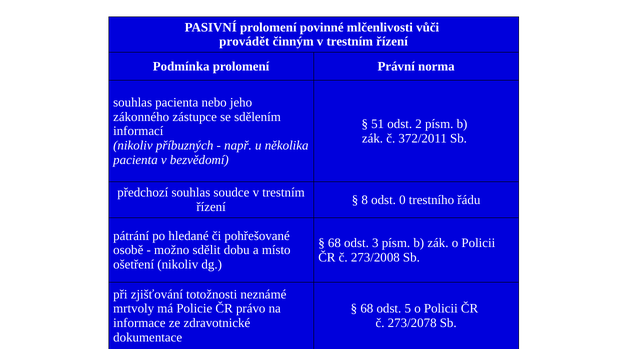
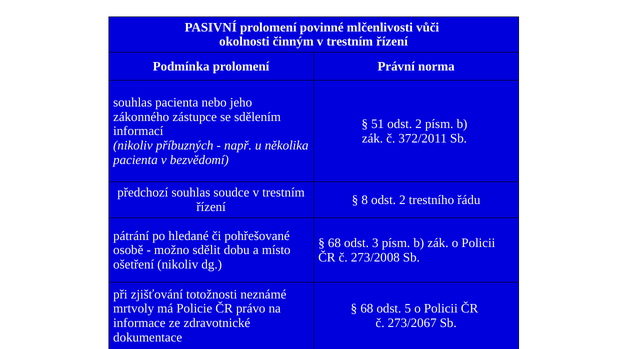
provádět: provádět -> okolnosti (244, 42)
8 odst 0: 0 -> 2 (402, 200)
273/2078: 273/2078 -> 273/2067 (412, 323)
